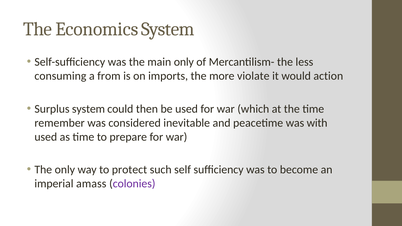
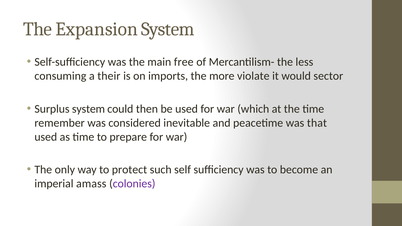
Economics: Economics -> Expansion (97, 29)
main only: only -> free (184, 62)
from: from -> their (109, 76)
action: action -> sector (328, 76)
with: with -> that (317, 123)
